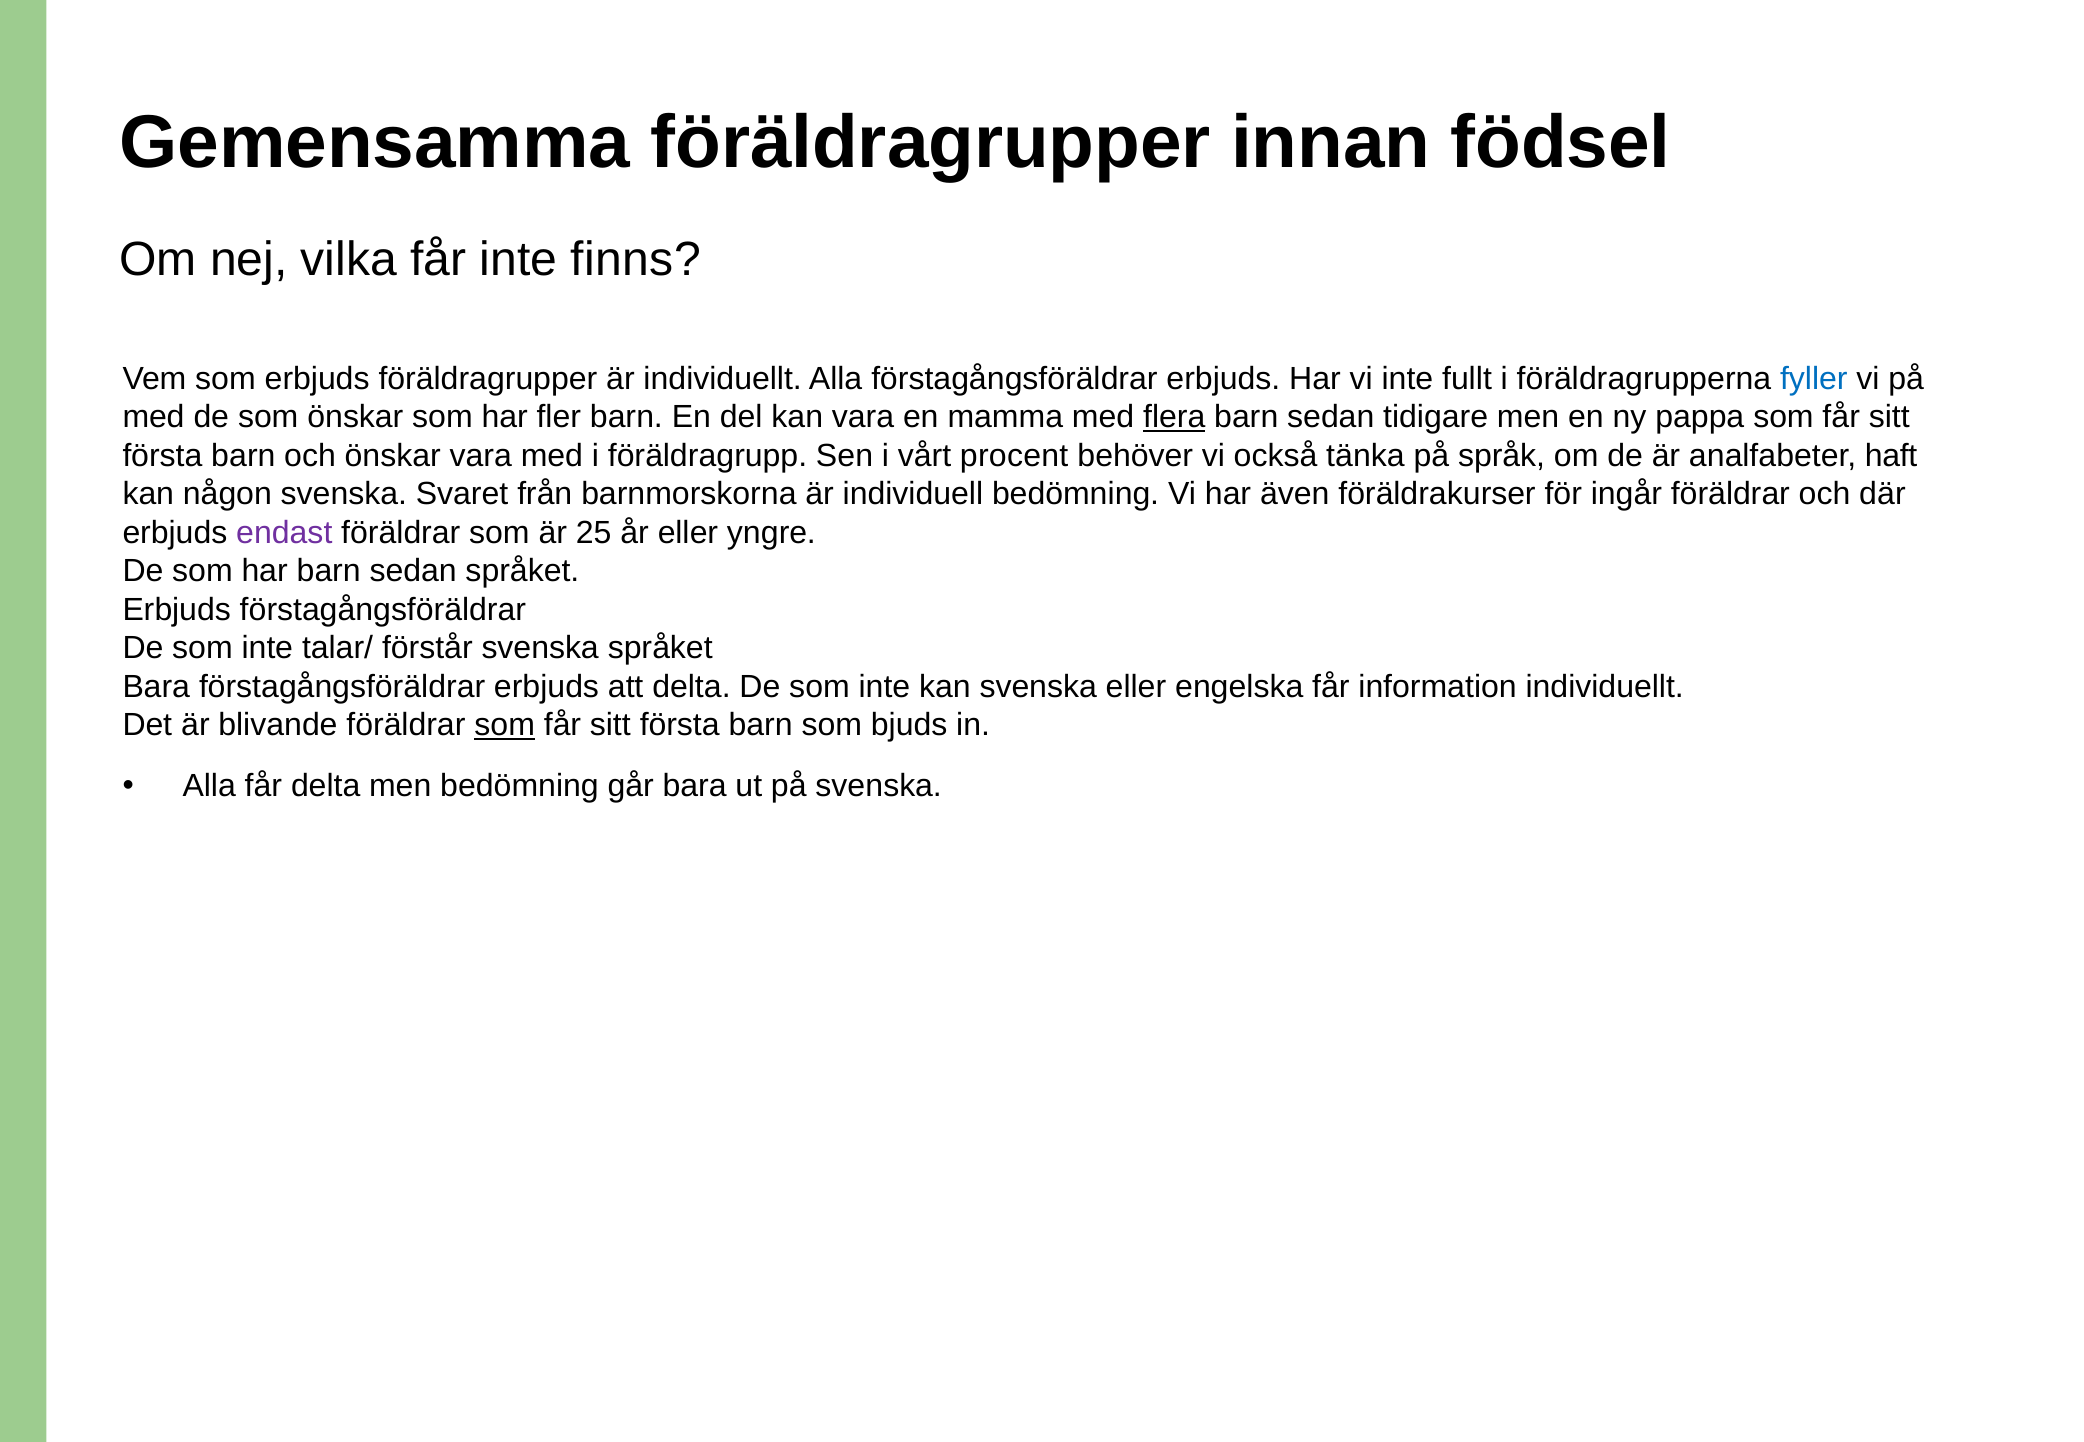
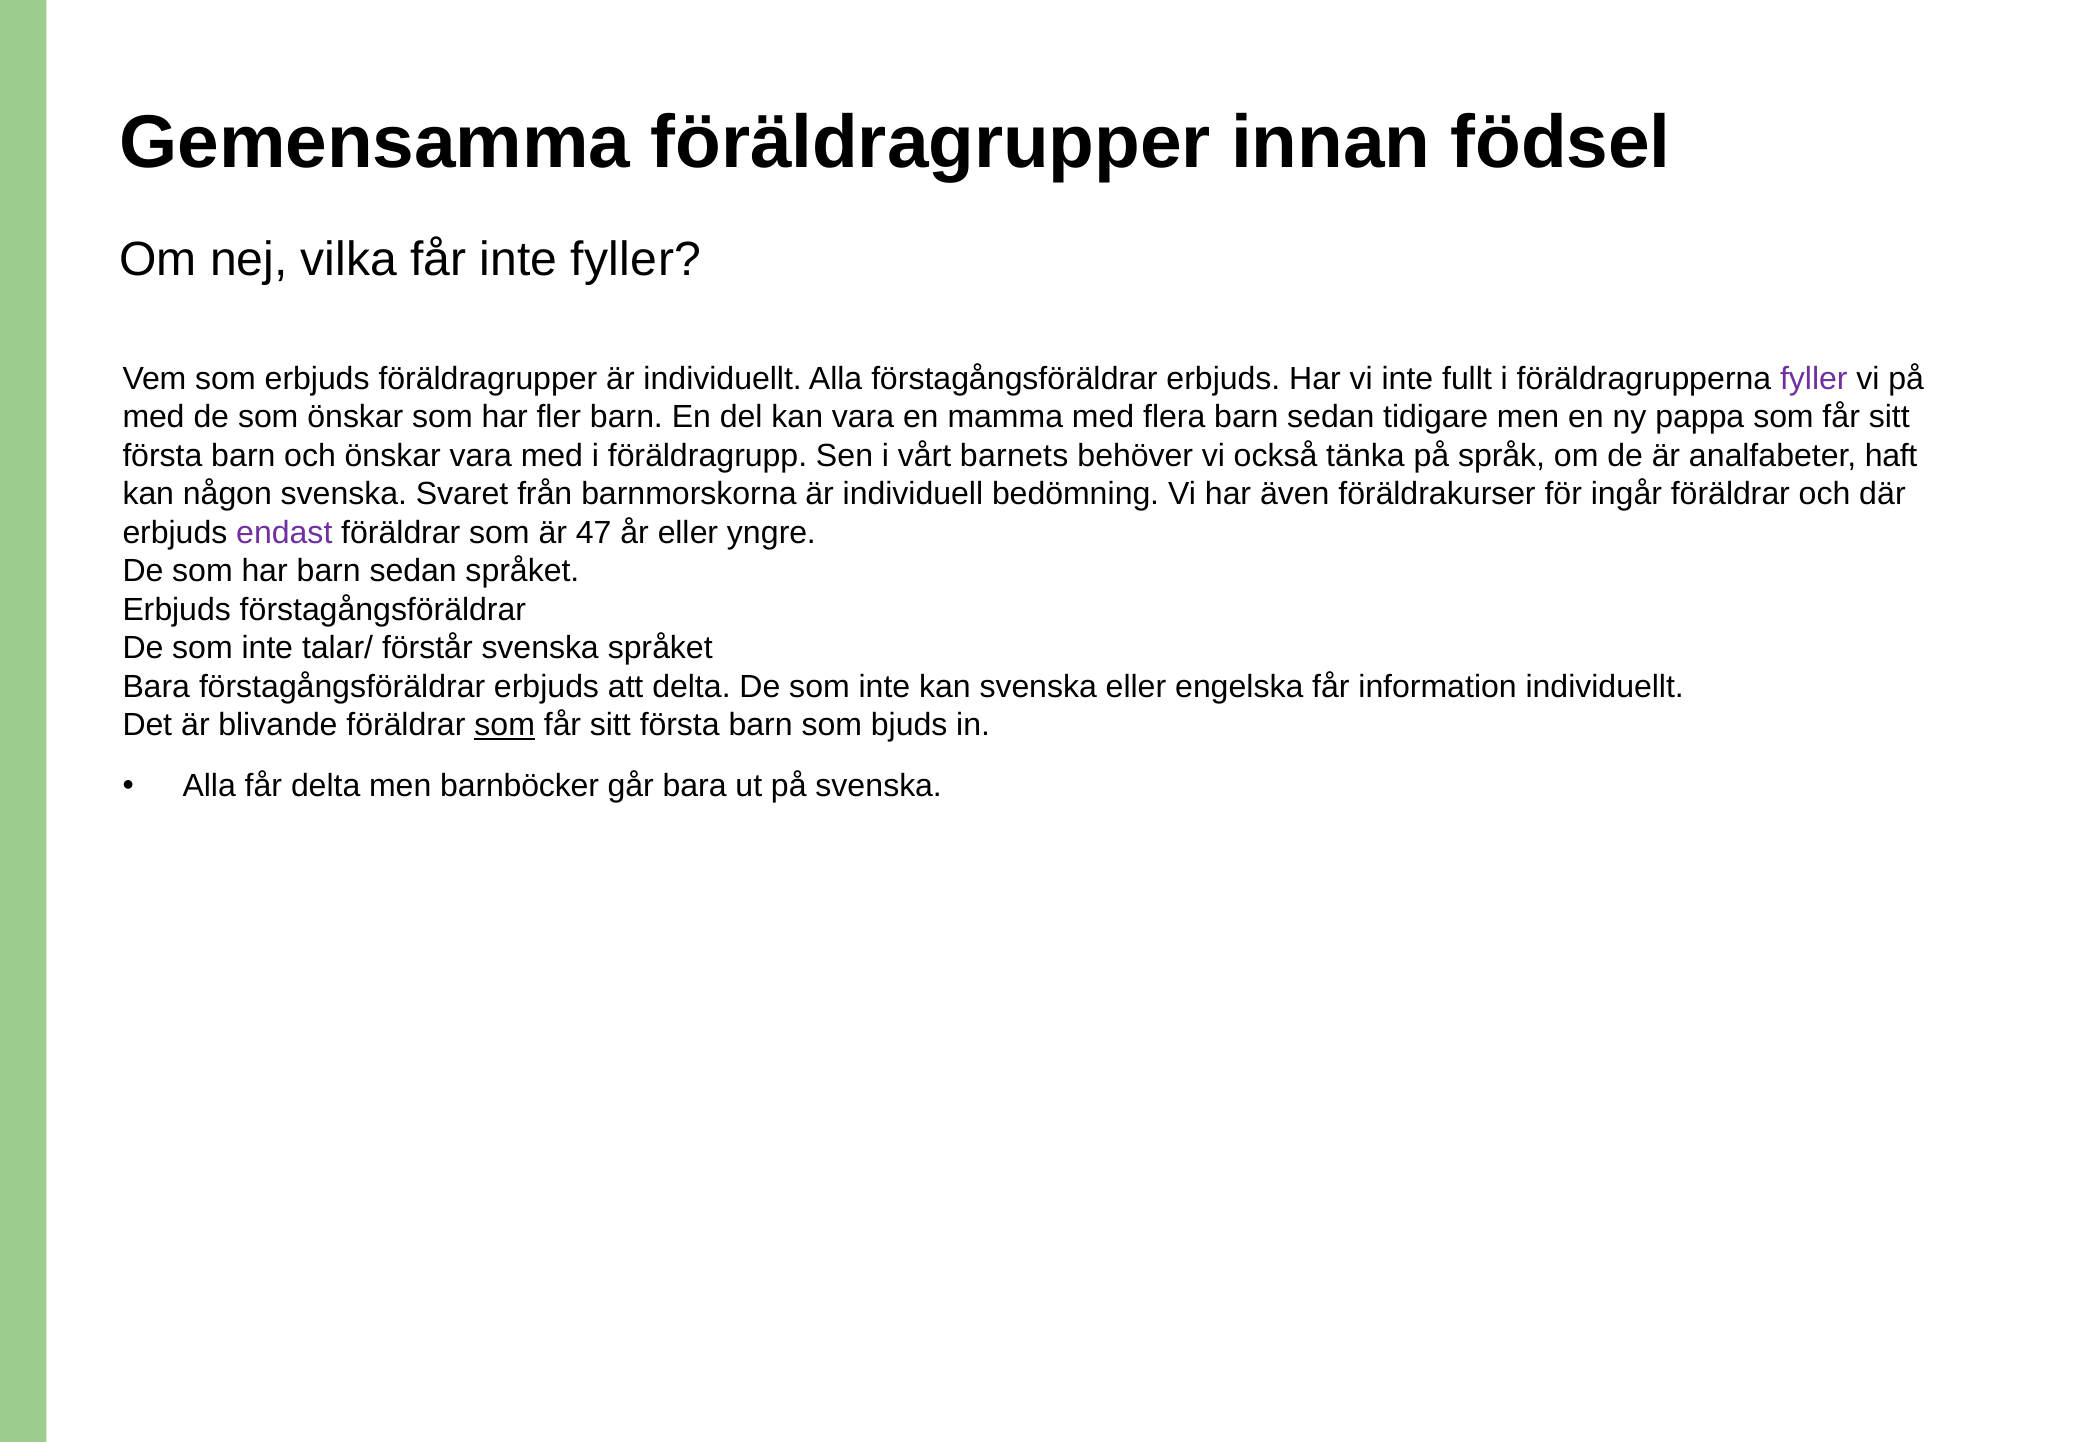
inte finns: finns -> fyller (636, 260)
fyller colour: blue -> purple (1814, 379)
flera underline: present -> none (1174, 418)
procent: procent -> barnets (1014, 456)
25: 25 -> 47 (594, 533)
men bedömning: bedömning -> barnböcker (520, 786)
